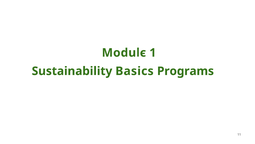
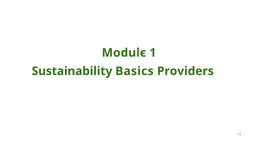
Programs: Programs -> Providers (185, 71)
